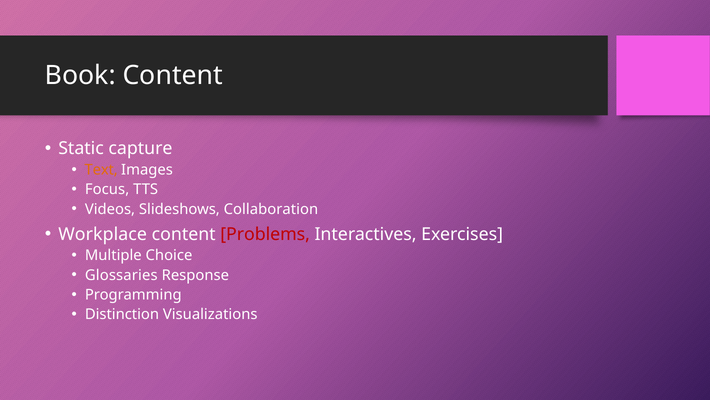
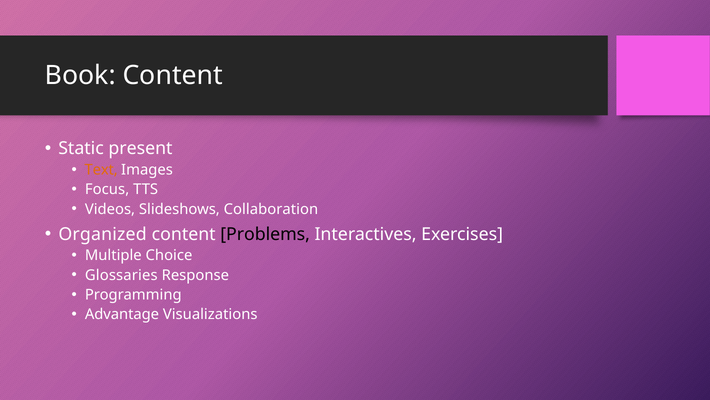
capture: capture -> present (140, 148)
Workplace: Workplace -> Organized (103, 234)
Problems colour: red -> black (265, 234)
Distinction: Distinction -> Advantage (122, 314)
